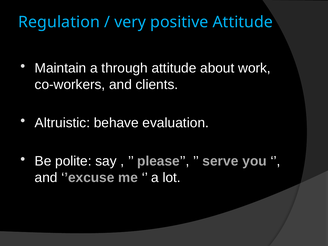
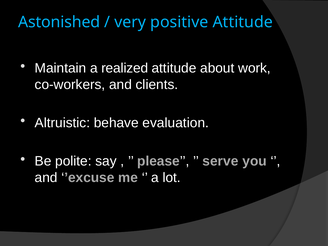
Regulation: Regulation -> Astonished (59, 22)
through: through -> realized (125, 68)
